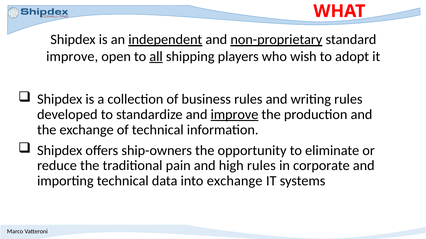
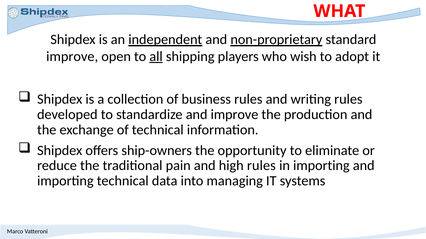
improve underline: present -> none (234, 115)
in corporate: corporate -> importing (321, 166)
into exchange: exchange -> managing (235, 181)
